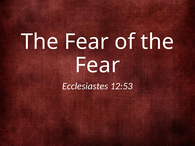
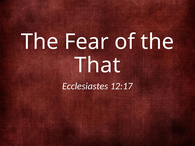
Fear: Fear -> That (97, 65)
12:53: 12:53 -> 12:17 (121, 86)
